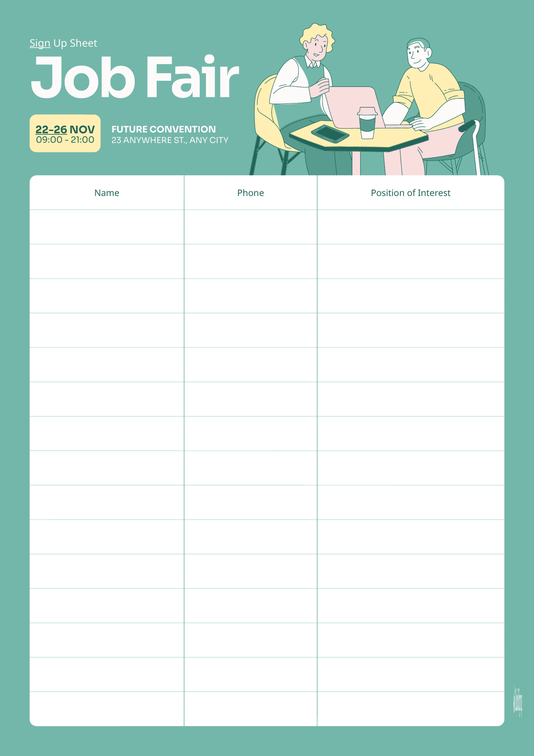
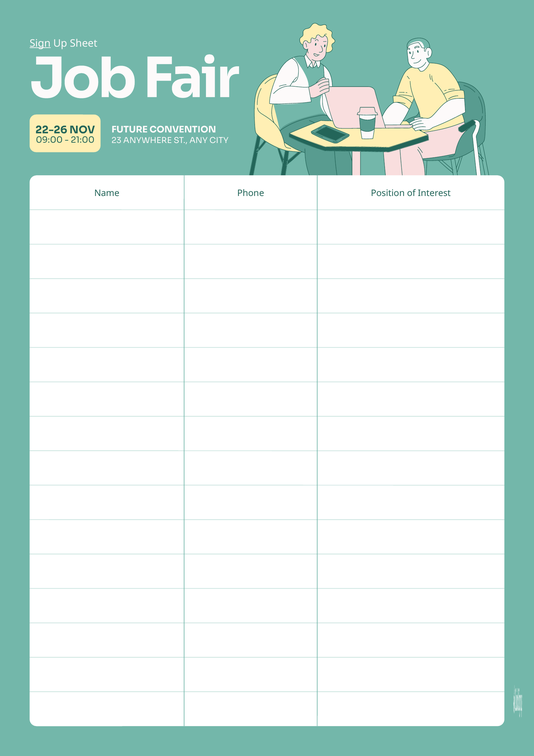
22-26 underline: present -> none (51, 130)
